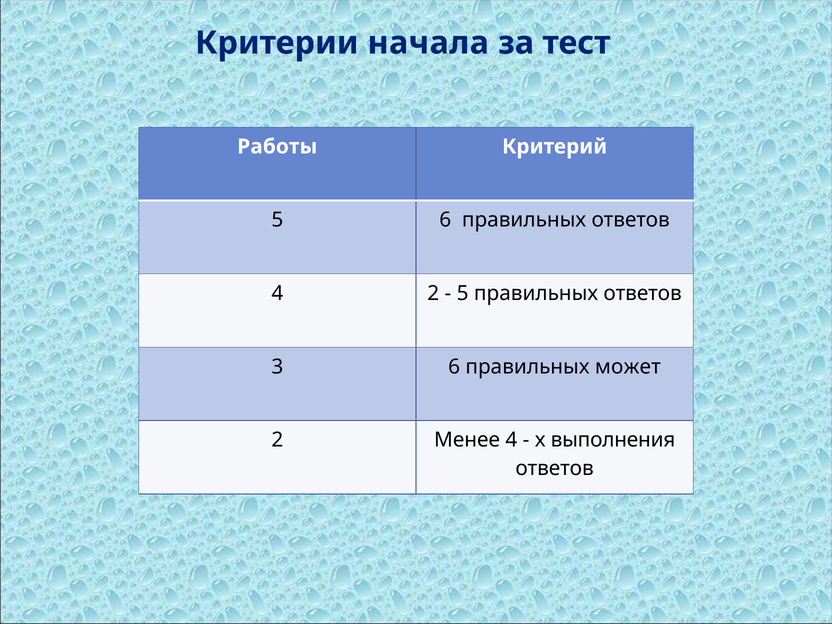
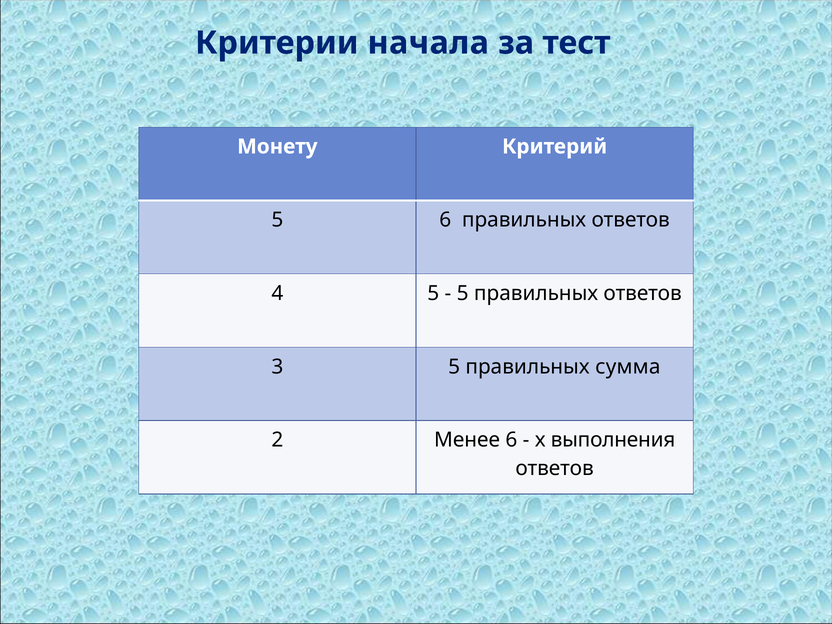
Работы: Работы -> Монету (277, 147)
2: 2 -> 5 (433, 293)
3 6: 6 -> 5 (454, 367)
может: может -> сумма (628, 367)
Менее 4: 4 -> 6 (511, 440)
